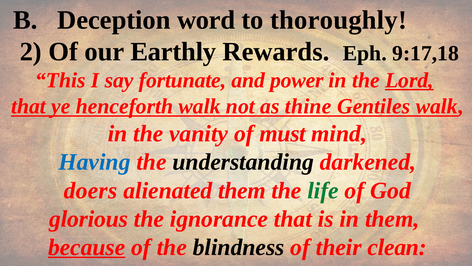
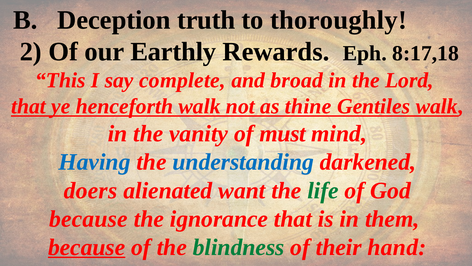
word: word -> truth (206, 20)
9:17,18: 9:17,18 -> 8:17,18 (426, 53)
fortunate: fortunate -> complete (182, 80)
power: power -> broad (297, 80)
Lord underline: present -> none (409, 80)
understanding colour: black -> blue (243, 162)
alienated them: them -> want (242, 190)
glorious: glorious -> because (89, 218)
blindness colour: black -> green (239, 247)
clean: clean -> hand (397, 247)
